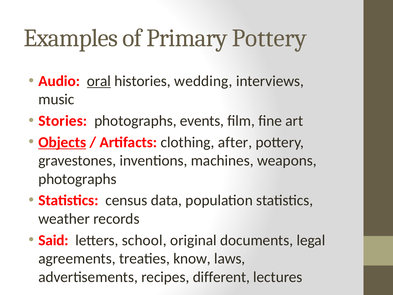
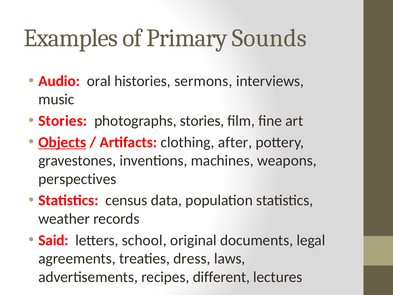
Primary Pottery: Pottery -> Sounds (269, 38)
oral underline: present -> none (99, 81)
wedding: wedding -> sermons (203, 81)
photographs events: events -> stories (202, 121)
photographs: photographs -> perspectives (77, 179)
know: know -> dress (192, 258)
